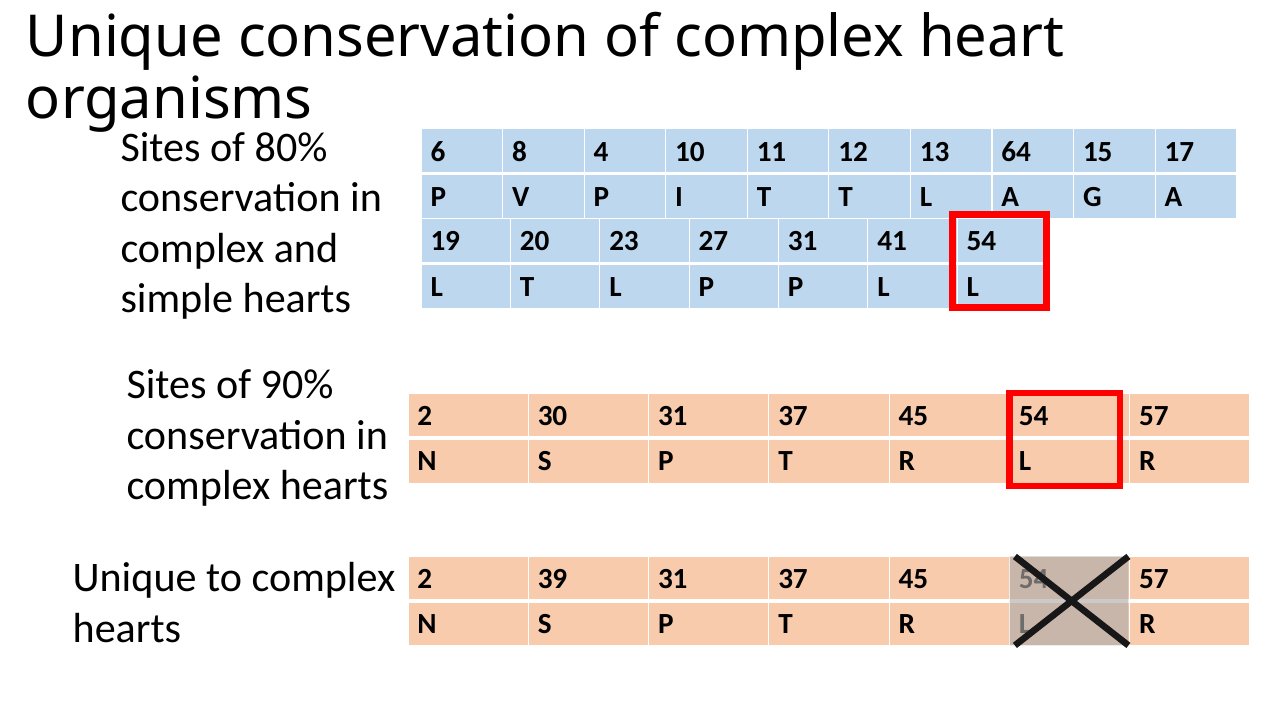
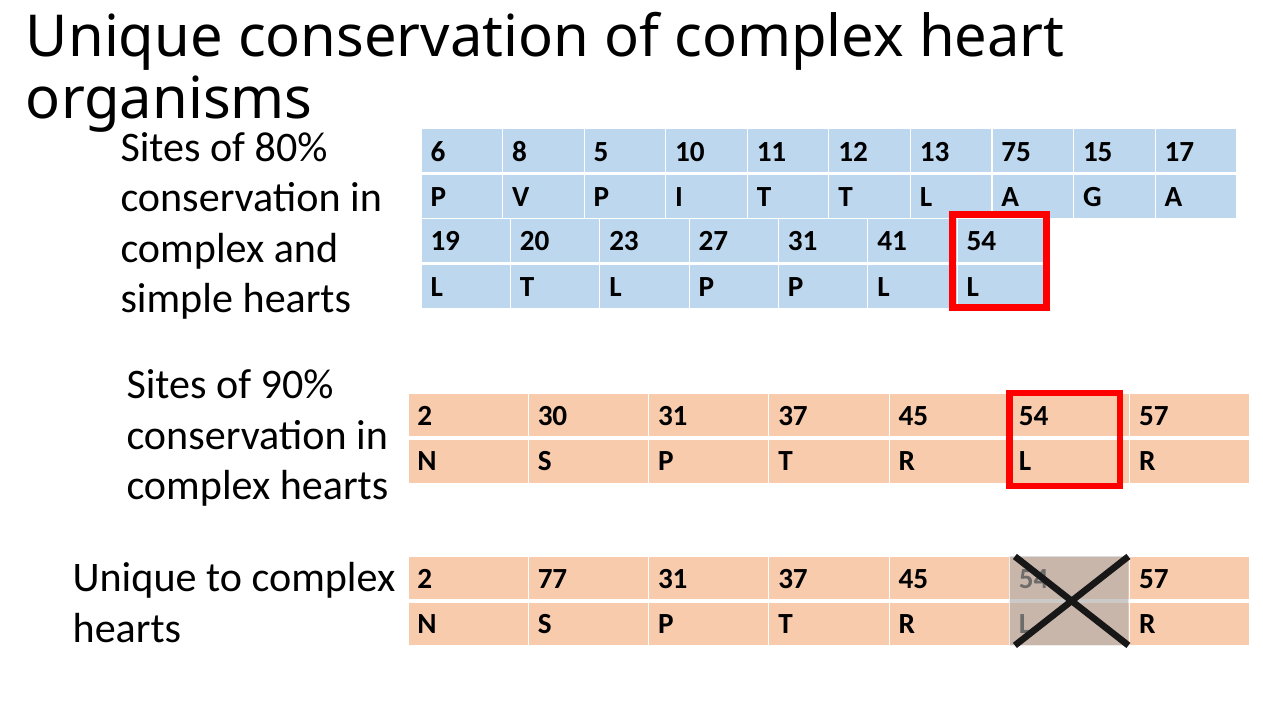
4: 4 -> 5 (601, 151)
64: 64 -> 75 (1016, 151)
39: 39 -> 77 (553, 580)
